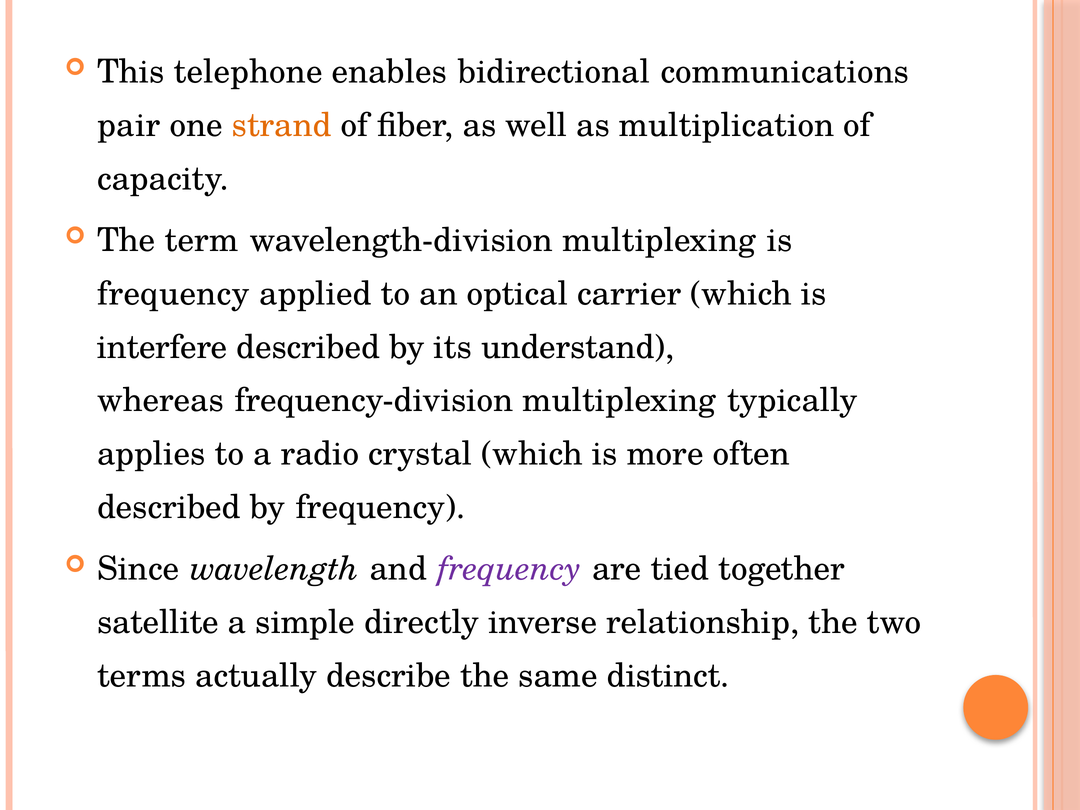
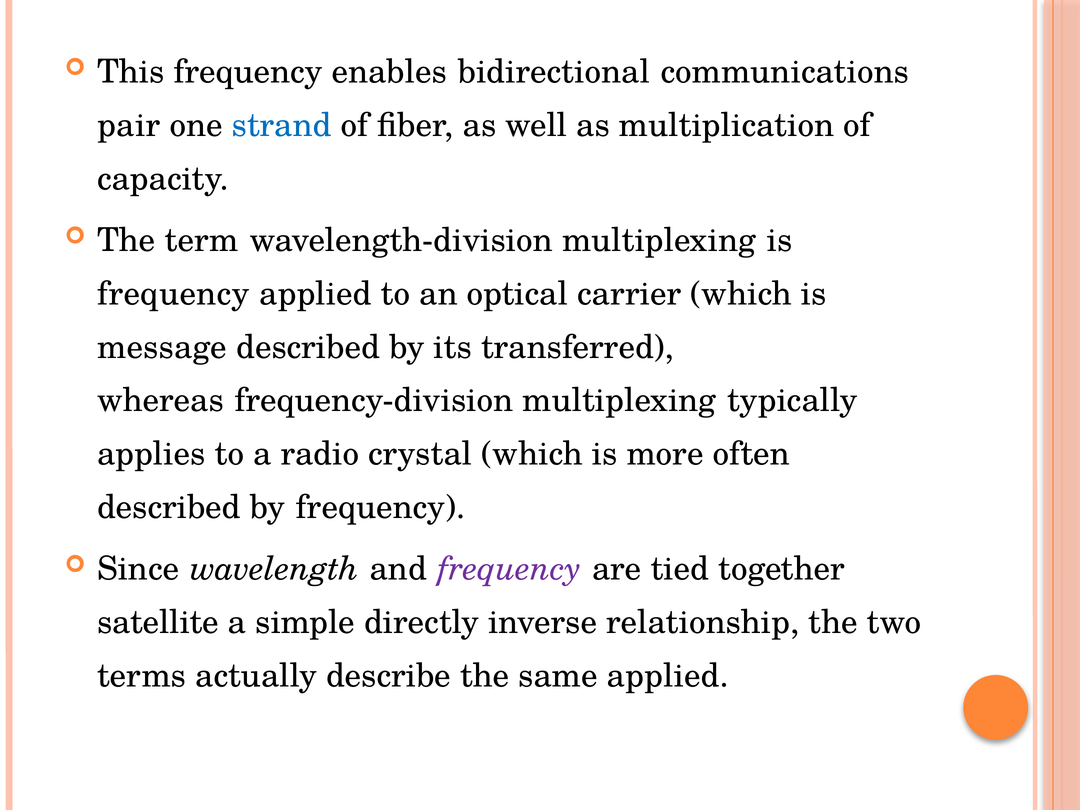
This telephone: telephone -> frequency (248, 72)
strand colour: orange -> blue (282, 125)
interfere: interfere -> message (162, 347)
understand: understand -> transferred (578, 347)
same distinct: distinct -> applied (668, 676)
